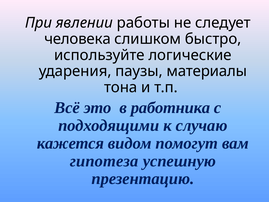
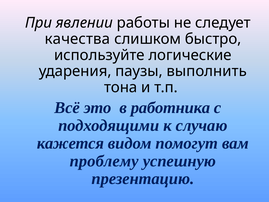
человека: человека -> качества (77, 39)
материалы: материалы -> выполнить (207, 71)
гипотеза: гипотеза -> проблему (104, 161)
